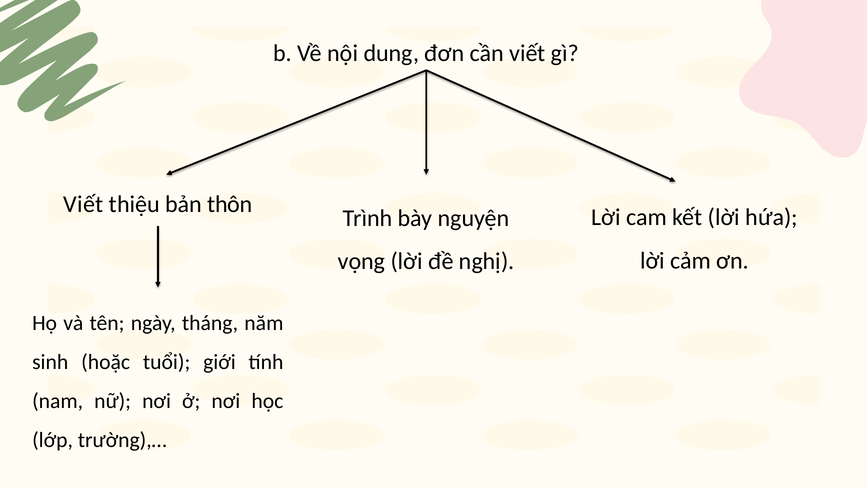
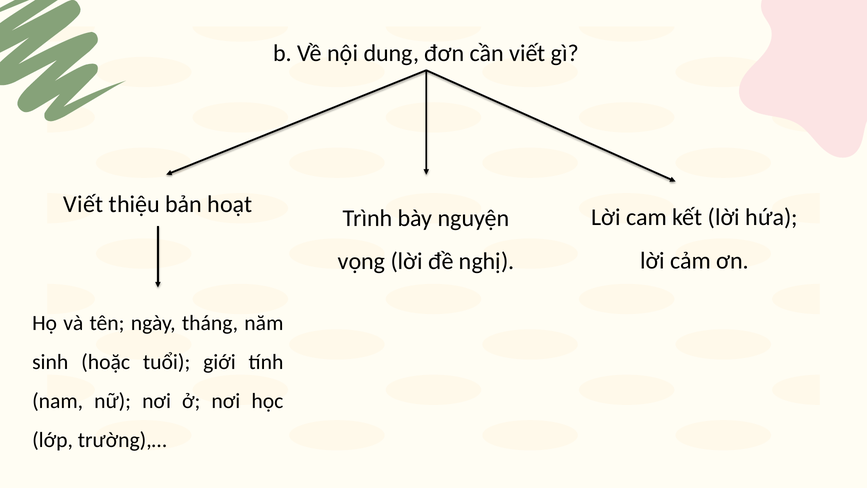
thôn: thôn -> hoạt (230, 204)
